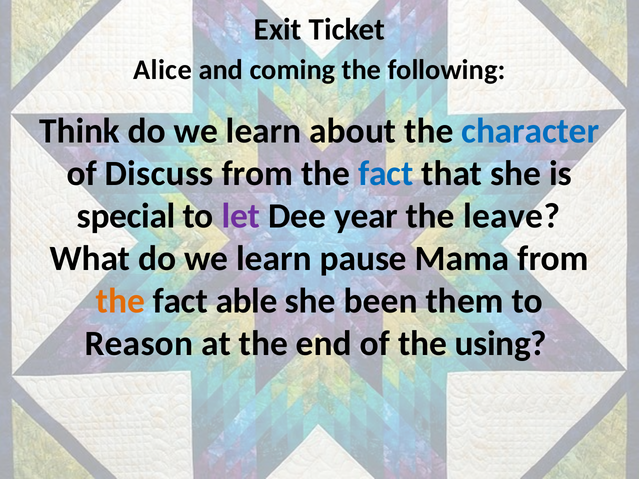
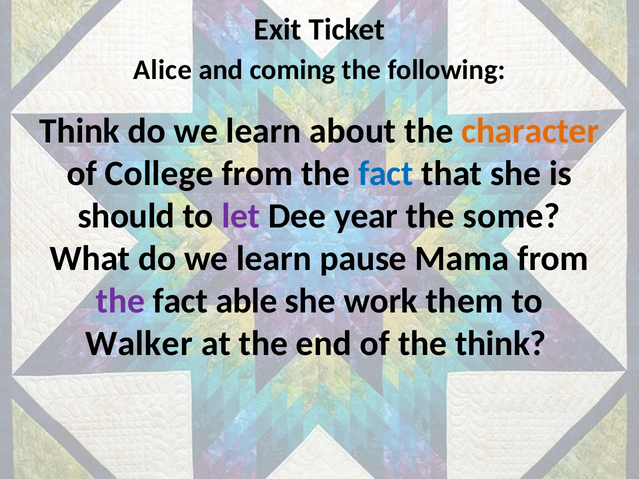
character colour: blue -> orange (530, 131)
Discuss: Discuss -> College (159, 174)
special: special -> should (126, 216)
leave: leave -> some (512, 216)
the colour: orange -> purple (120, 301)
been: been -> work (381, 301)
Reason: Reason -> Walker (139, 344)
the using: using -> think (501, 344)
